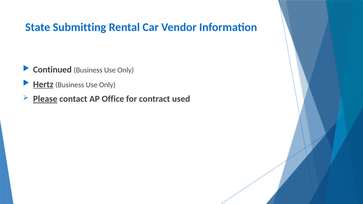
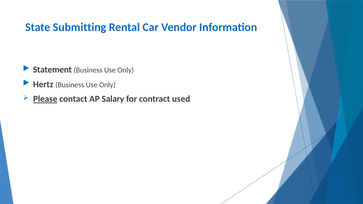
Continued: Continued -> Statement (52, 70)
Hertz underline: present -> none (43, 84)
Office: Office -> Salary (113, 99)
